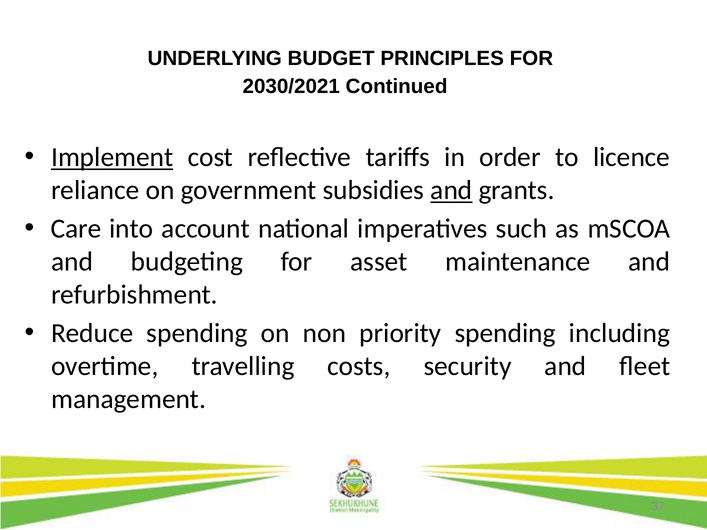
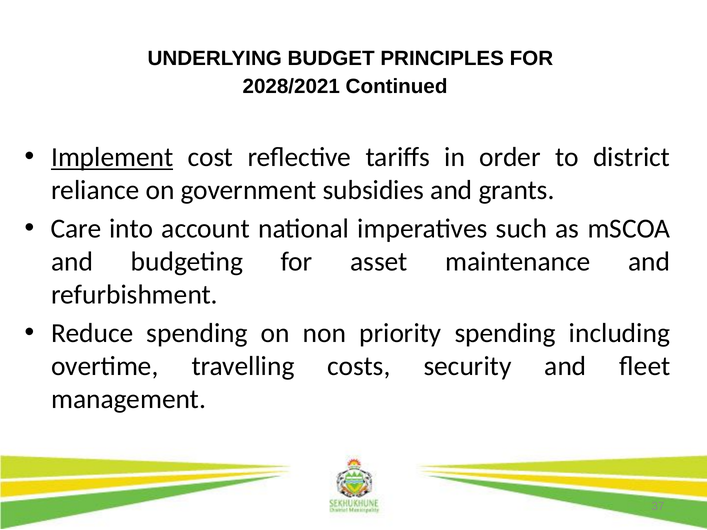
2030/2021: 2030/2021 -> 2028/2021 (291, 86)
licence: licence -> district (632, 157)
and underline: present -> none (451, 190)
